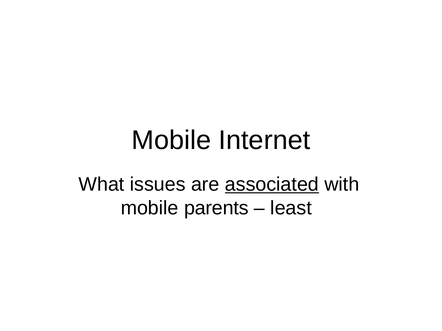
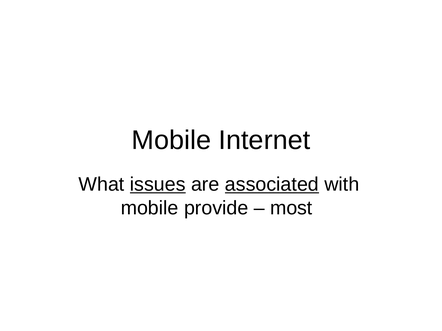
issues underline: none -> present (158, 185)
parents: parents -> provide (216, 208)
least: least -> most (291, 208)
